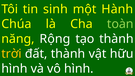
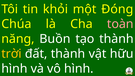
sinh: sinh -> khỏi (55, 9)
Hành: Hành -> Đóng (117, 9)
toàn colour: light green -> pink (120, 24)
Rộng: Rộng -> Buồn (55, 39)
